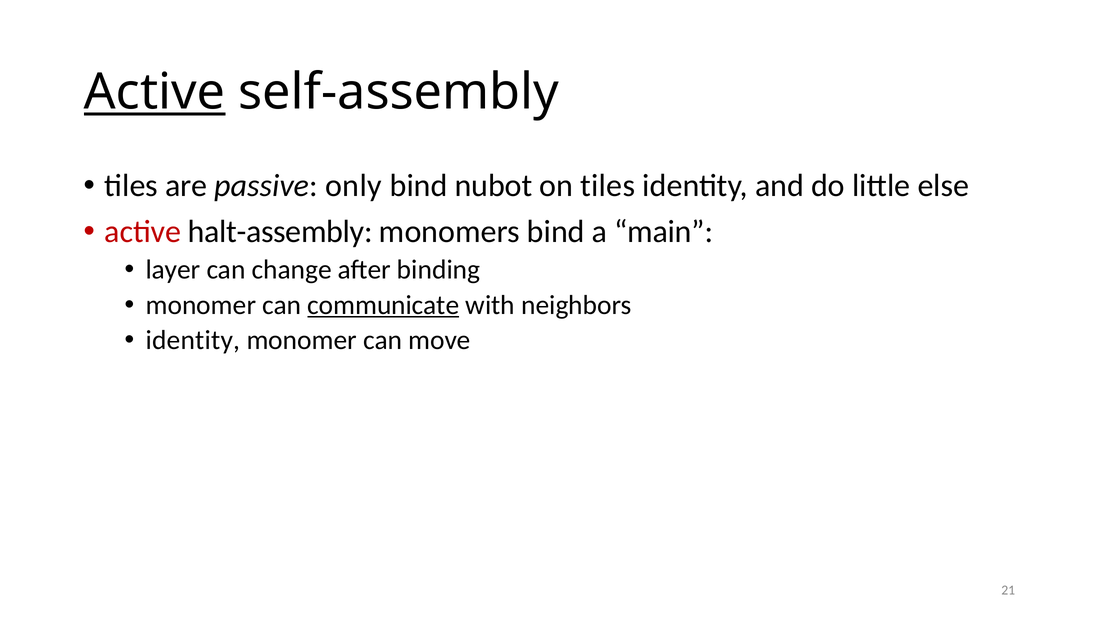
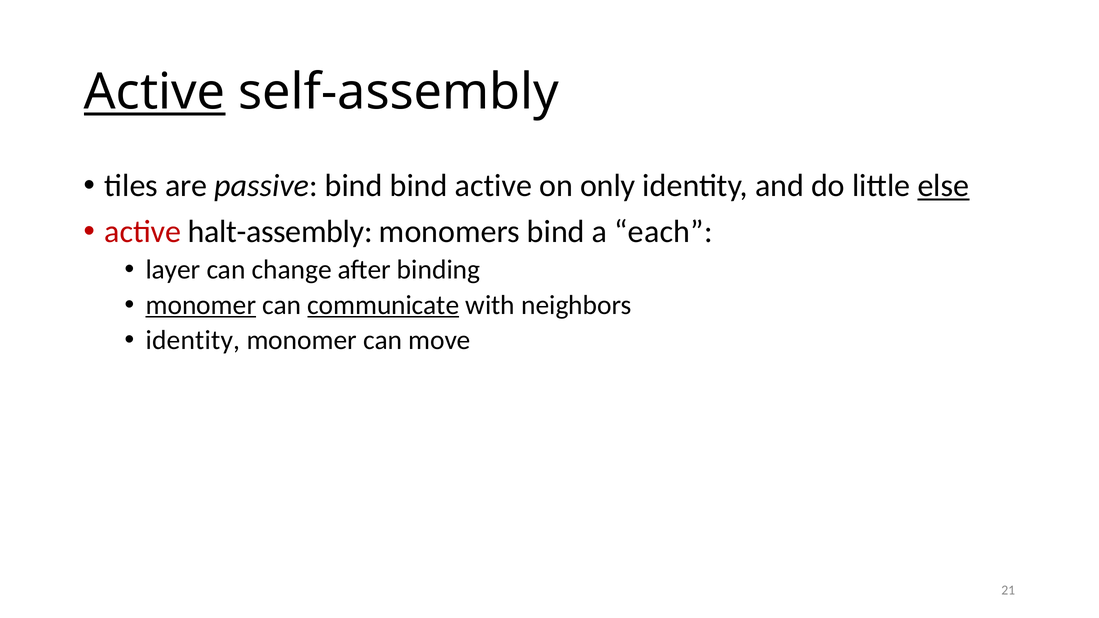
passive only: only -> bind (354, 186)
bind nubot: nubot -> active (493, 186)
on tiles: tiles -> only (608, 186)
else underline: none -> present (943, 186)
main: main -> each (664, 232)
monomer underline: none -> present (201, 305)
